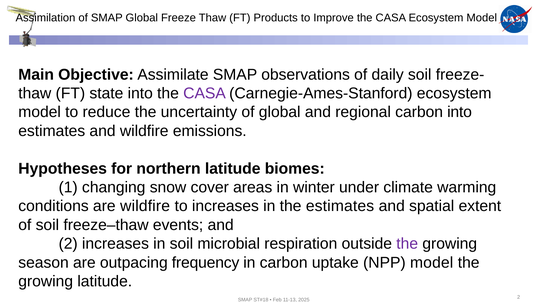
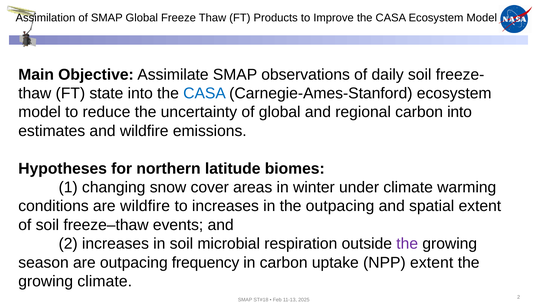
CASA colour: purple -> blue (205, 93)
the estimates: estimates -> outpacing (340, 206)
NPP model: model -> extent (432, 263)
growing latitude: latitude -> climate (105, 281)
